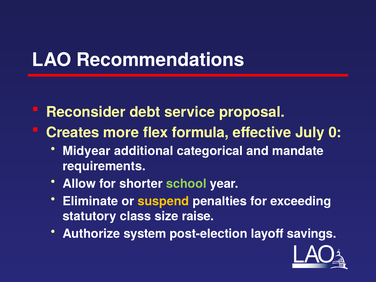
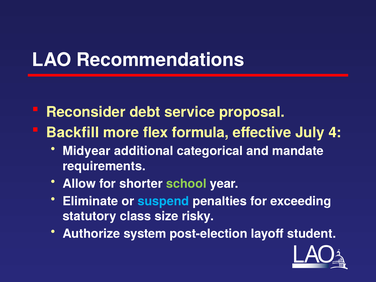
Creates: Creates -> Backfill (73, 132)
0: 0 -> 4 (335, 132)
suspend colour: yellow -> light blue (163, 201)
raise: raise -> risky (198, 216)
savings: savings -> student (312, 234)
